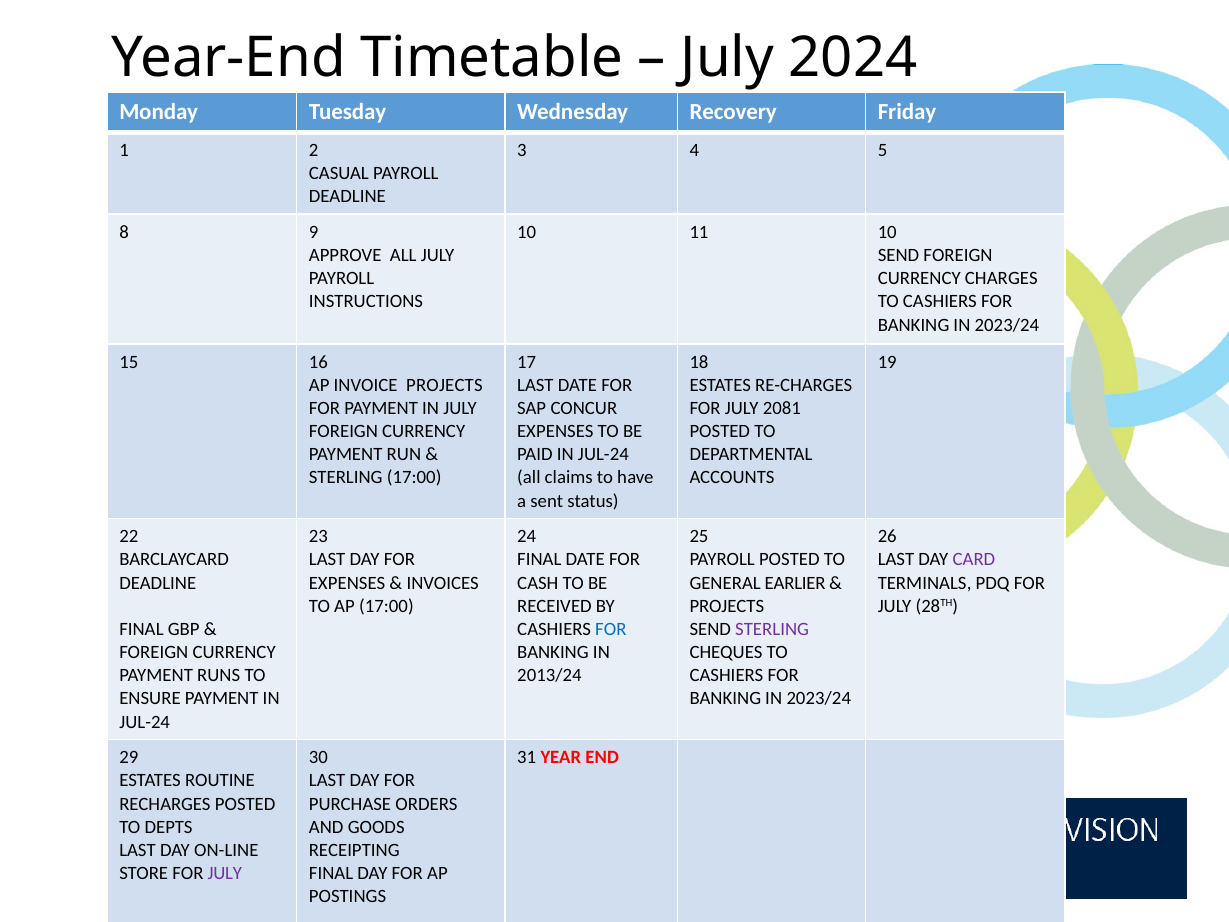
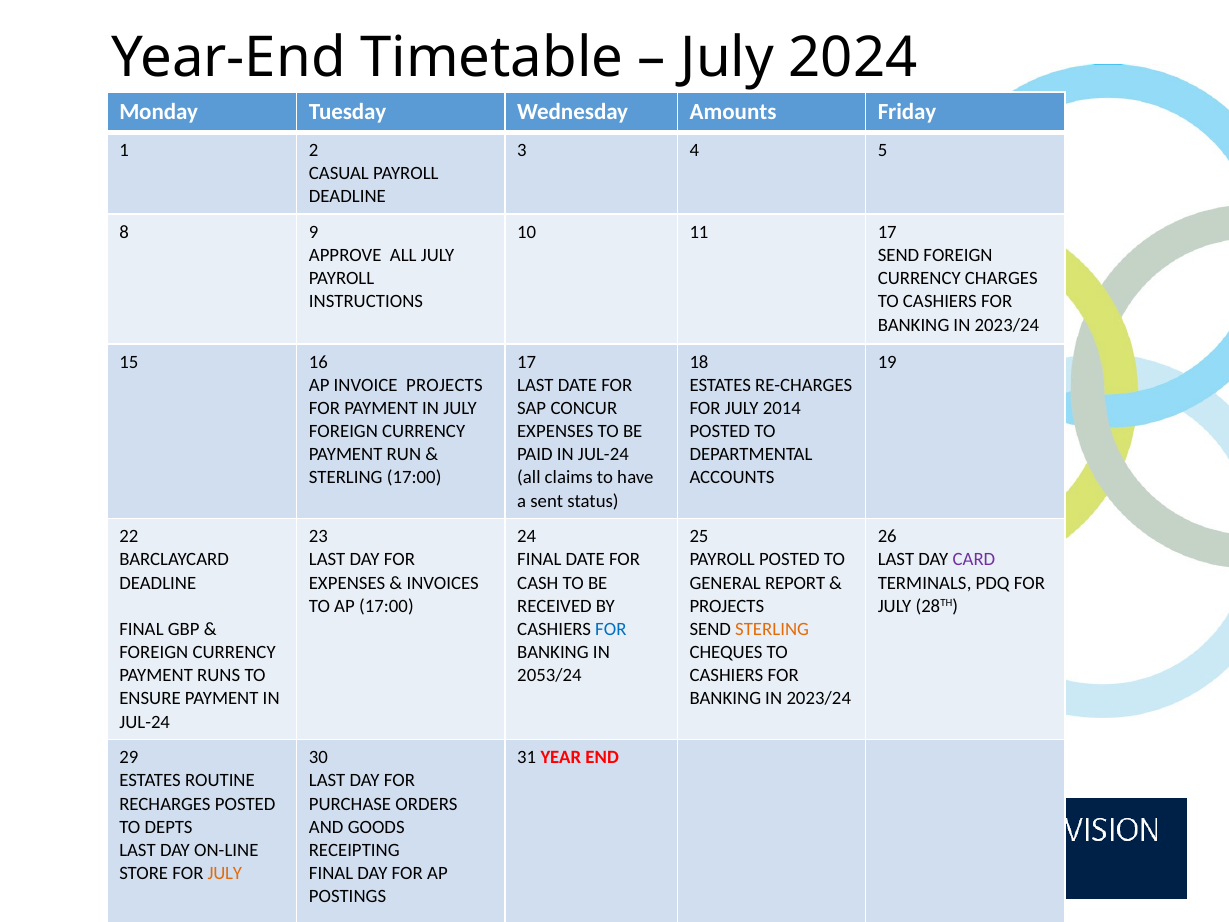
Recovery: Recovery -> Amounts (733, 112)
11 10: 10 -> 17 (887, 232)
2081: 2081 -> 2014 (782, 408)
EARLIER: EARLIER -> REPORT (795, 583)
STERLING colour: purple -> orange (772, 629)
2013/24: 2013/24 -> 2053/24 (549, 675)
JULY colour: purple -> orange (225, 873)
